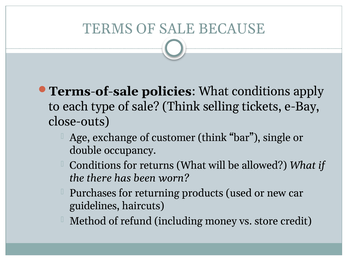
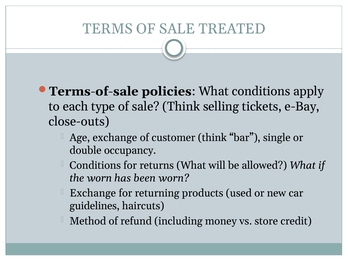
BECAUSE: BECAUSE -> TREATED (232, 29)
the there: there -> worn (99, 178)
Purchases: Purchases -> Exchange (93, 193)
